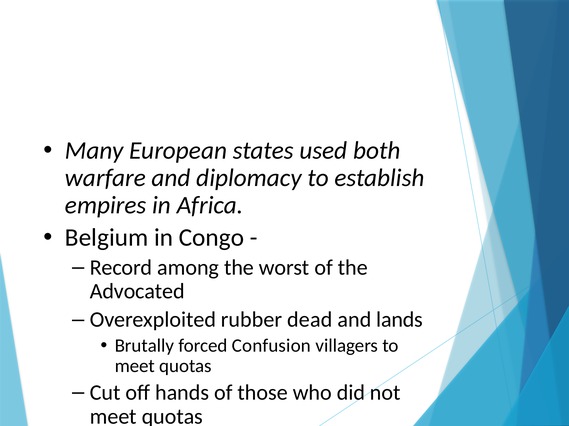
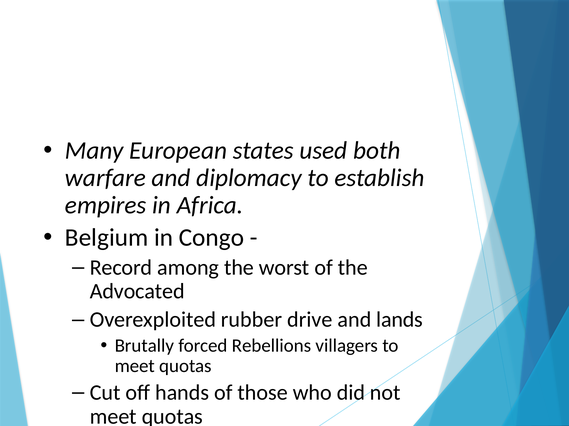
dead: dead -> drive (310, 320)
Confusion: Confusion -> Rebellions (271, 346)
